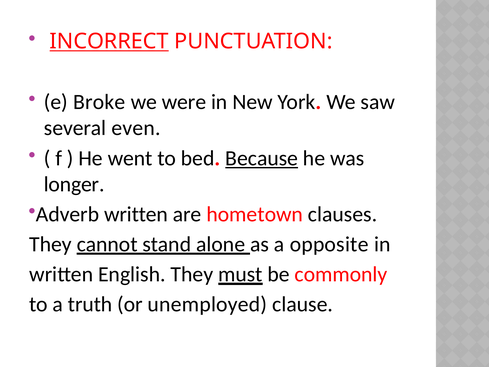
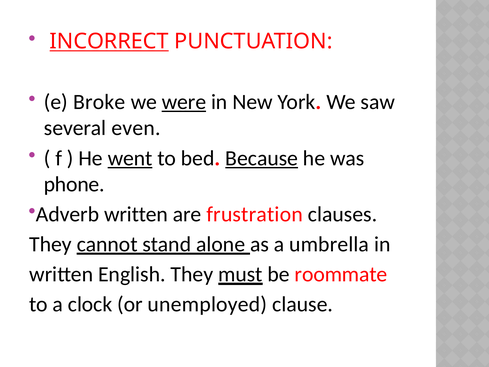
were underline: none -> present (184, 102)
went underline: none -> present (130, 158)
longer: longer -> phone (74, 184)
hometown: hometown -> frustration (255, 214)
opposite: opposite -> umbrella (329, 244)
commonly: commonly -> roommate (341, 274)
truth: truth -> clock (90, 304)
